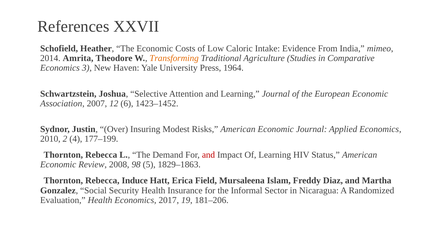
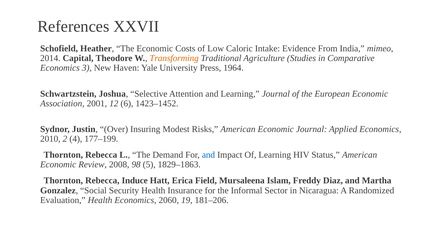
Amrita: Amrita -> Capital (78, 58)
2007: 2007 -> 2001 (97, 103)
and colour: red -> blue (208, 155)
2017: 2017 -> 2060 (169, 200)
